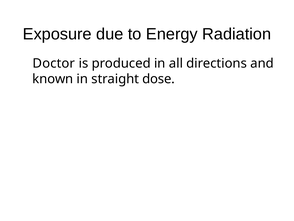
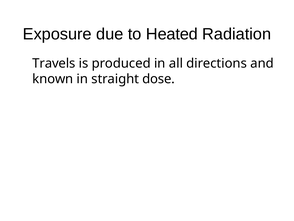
Energy: Energy -> Heated (172, 34)
Doctor: Doctor -> Travels (54, 63)
